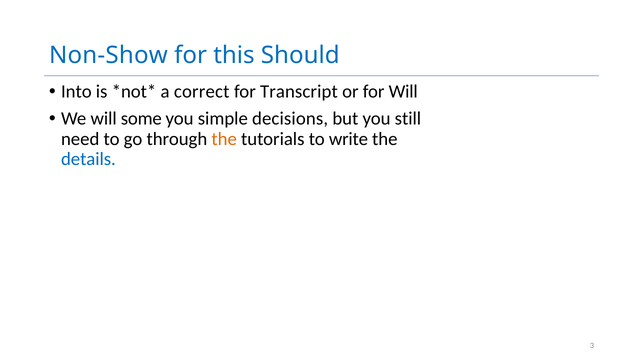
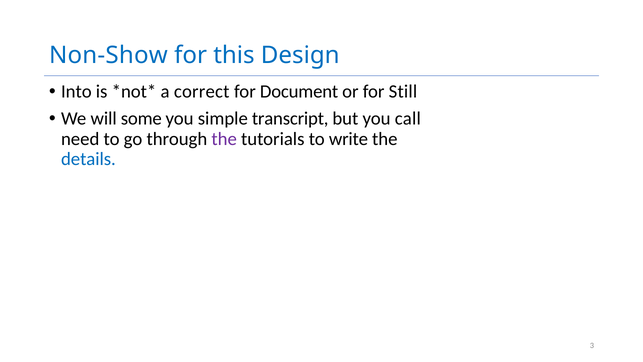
Should: Should -> Design (300, 55)
Transcript: Transcript -> Document (299, 92)
for Will: Will -> Still (403, 92)
decisions: decisions -> transcript (290, 119)
still: still -> call (408, 119)
the colour: orange -> purple (224, 139)
